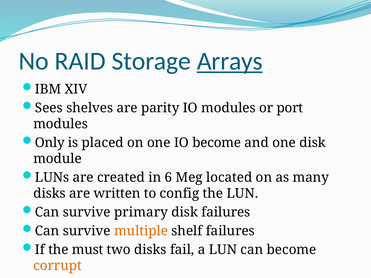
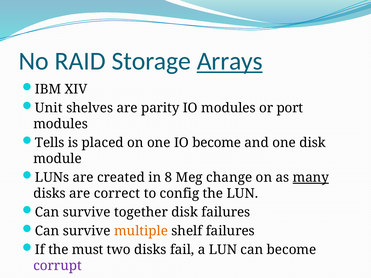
Sees: Sees -> Unit (49, 108)
Only: Only -> Tells (50, 143)
6: 6 -> 8 (168, 178)
located: located -> change (229, 178)
many underline: none -> present (311, 178)
written: written -> correct (117, 194)
primary: primary -> together (141, 212)
corrupt colour: orange -> purple (58, 266)
